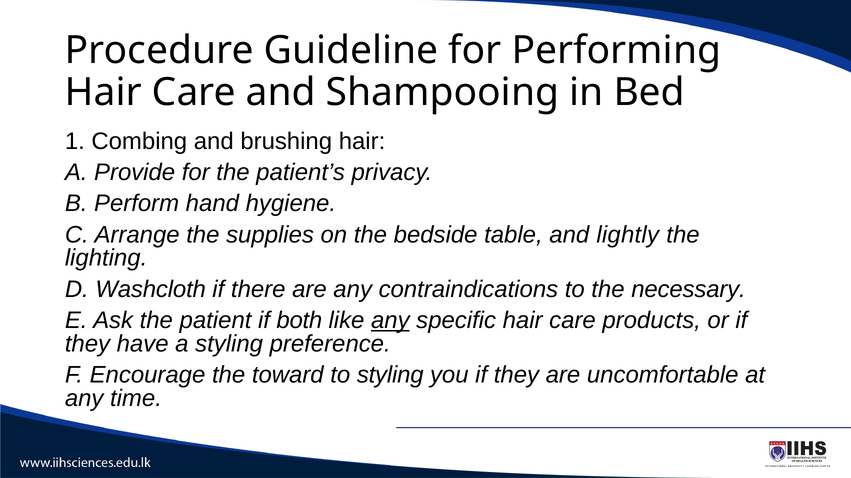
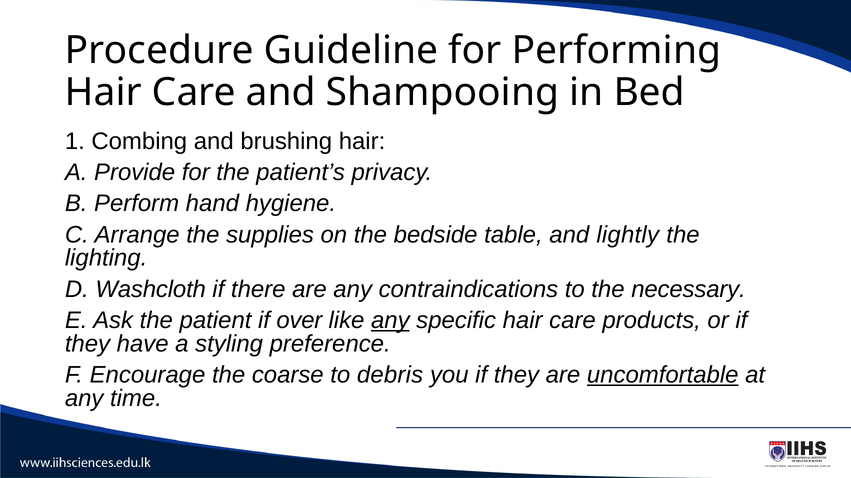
both: both -> over (299, 321)
toward: toward -> coarse (288, 375)
to styling: styling -> debris (390, 375)
uncomfortable underline: none -> present (663, 375)
